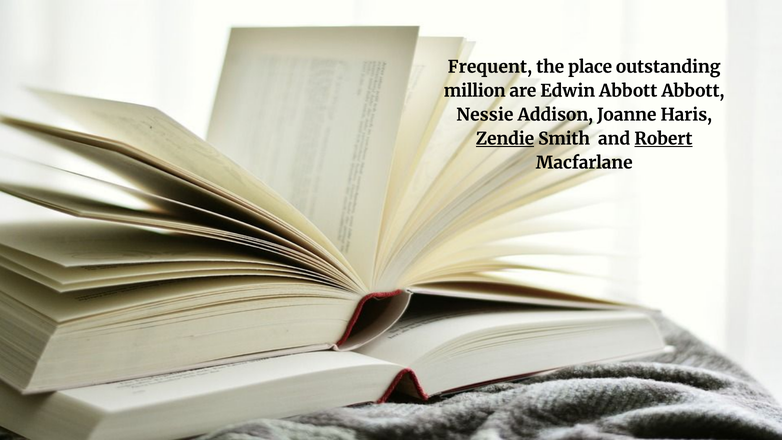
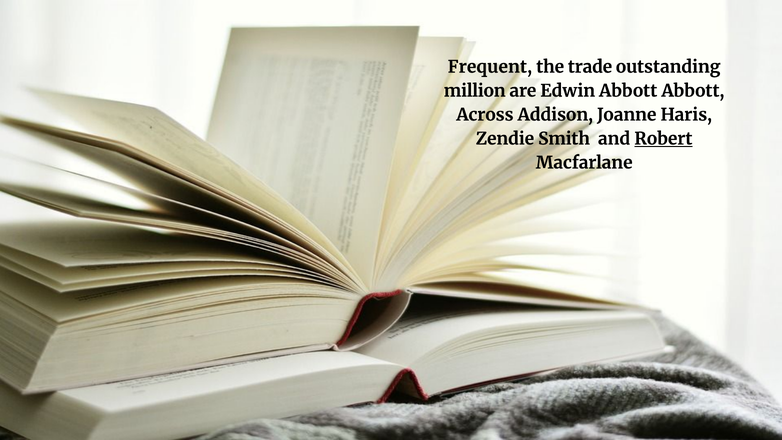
place: place -> trade (590, 67)
Nessie: Nessie -> Across (485, 115)
Zendie underline: present -> none (505, 139)
